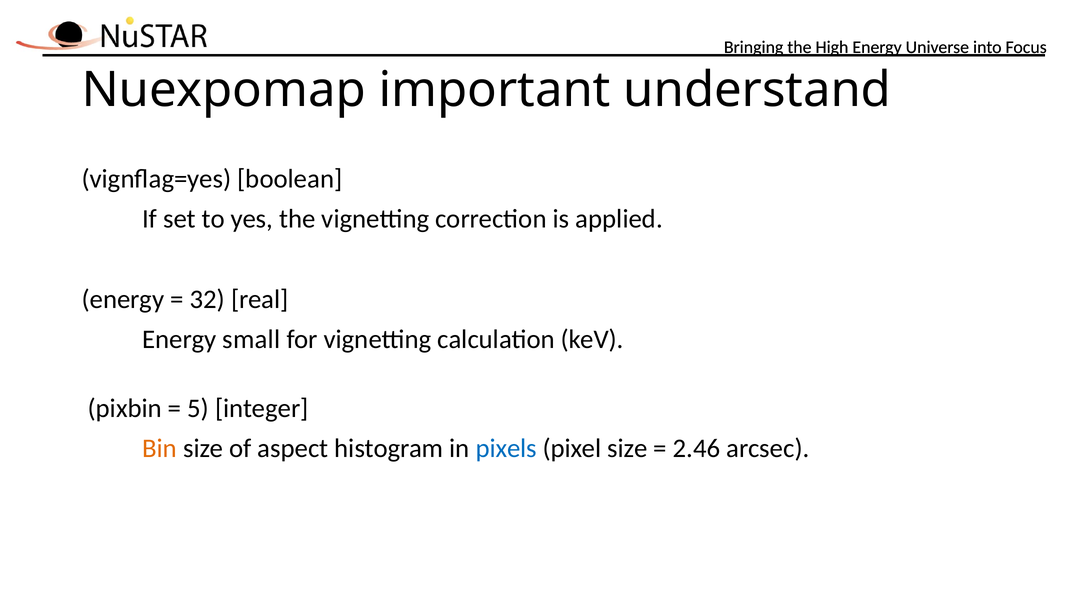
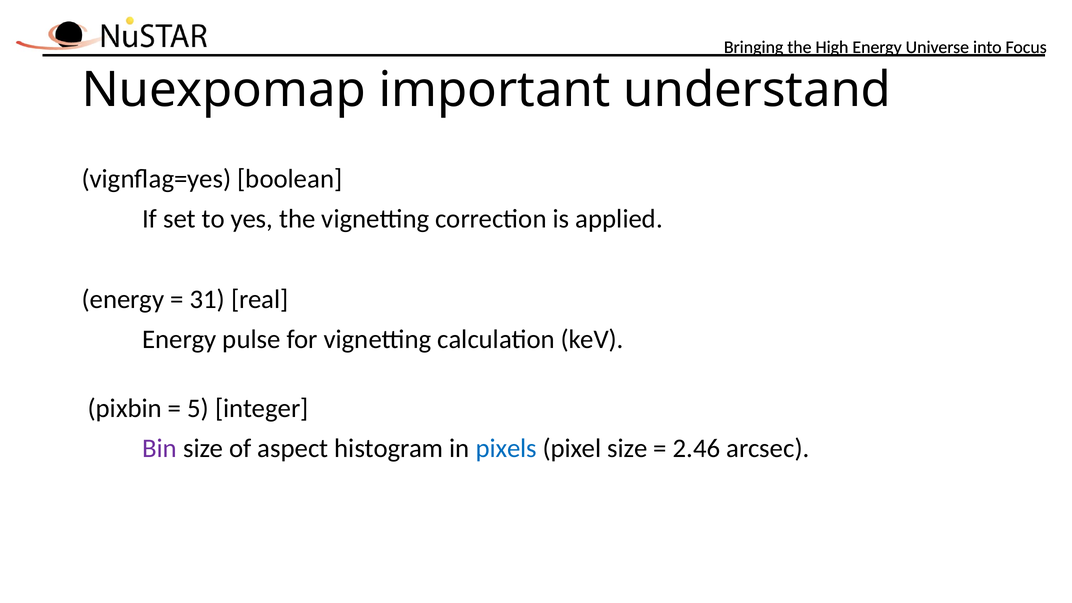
32: 32 -> 31 (207, 299)
small: small -> pulse (252, 339)
Bin colour: orange -> purple (160, 448)
